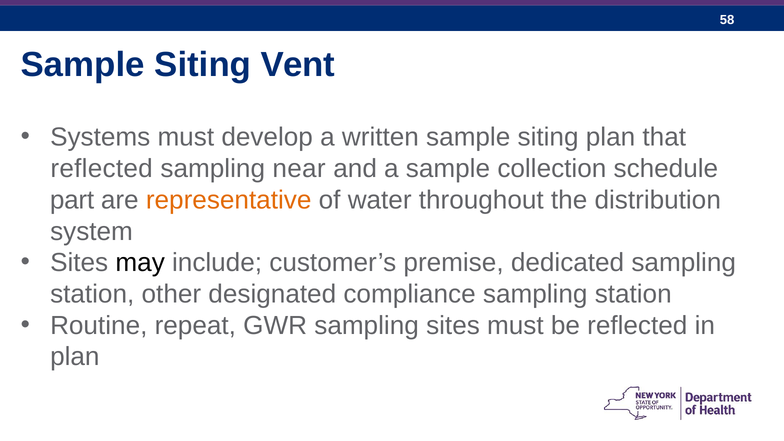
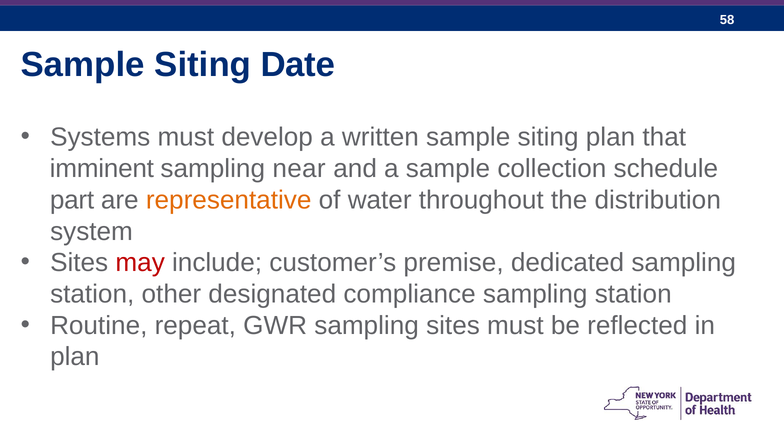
Vent: Vent -> Date (298, 65)
reflected: reflected -> imminent (102, 169)
may colour: black -> red (140, 263)
